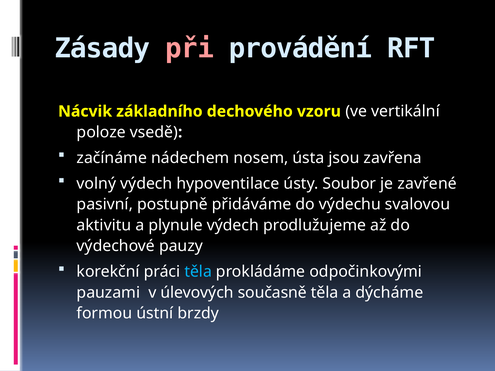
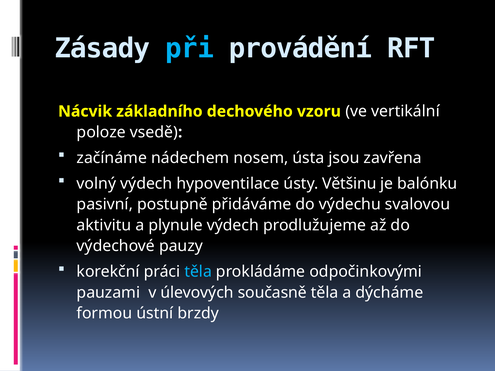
při colour: pink -> light blue (190, 49)
Soubor: Soubor -> Většinu (349, 184)
zavřené: zavřené -> balónku (427, 184)
